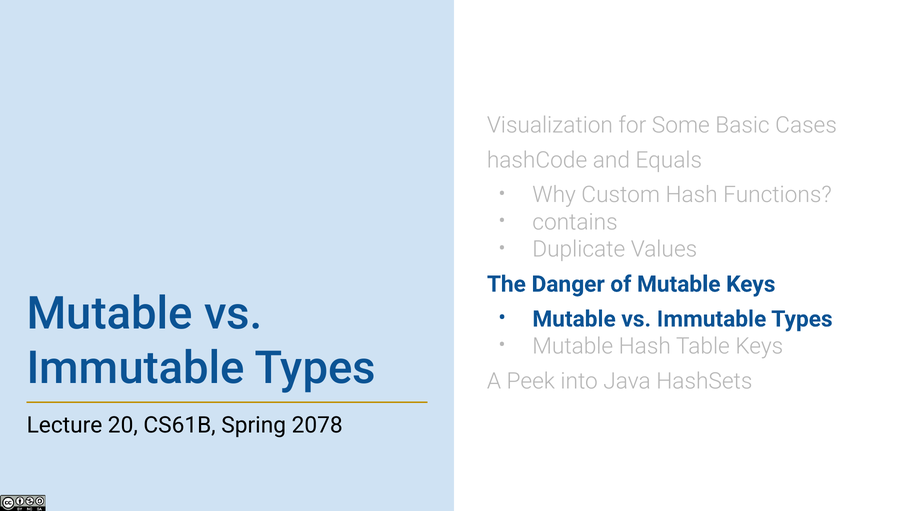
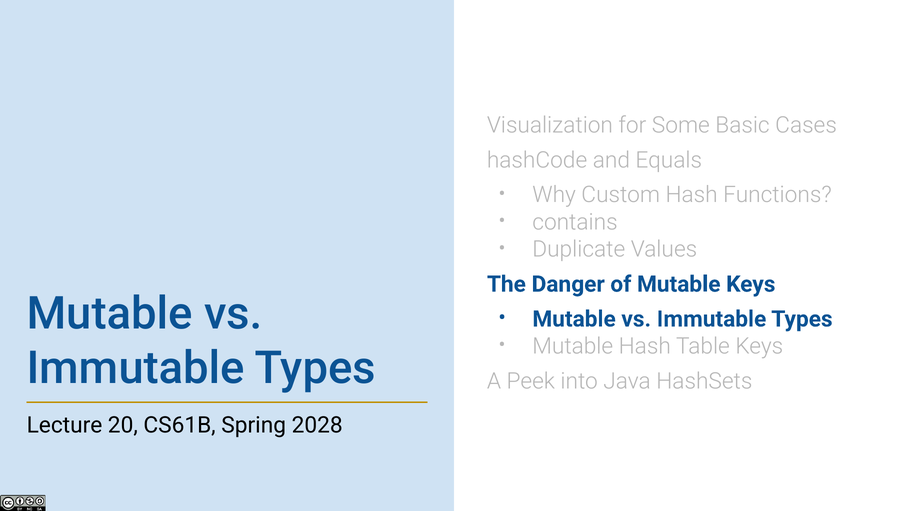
2078: 2078 -> 2028 (317, 425)
